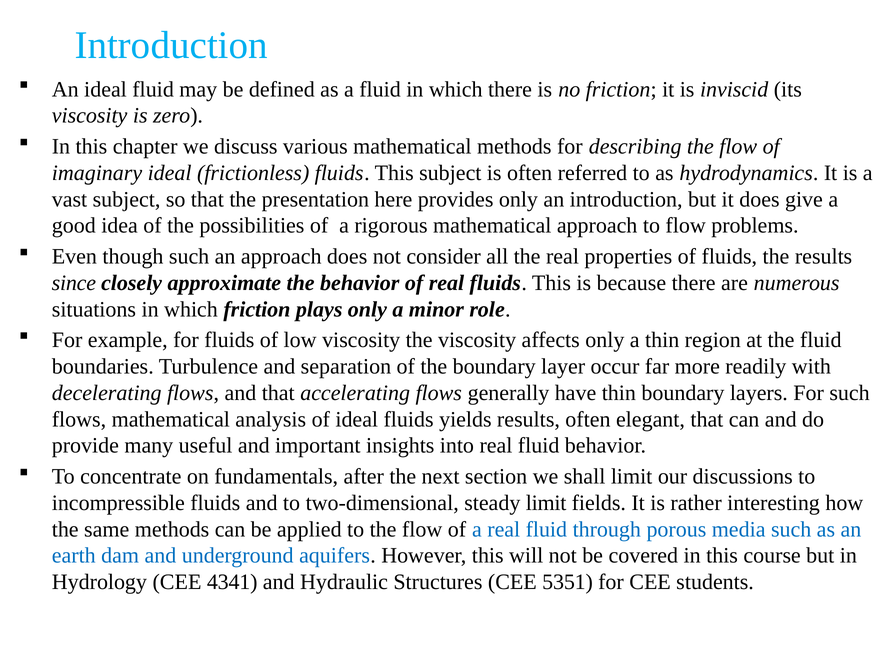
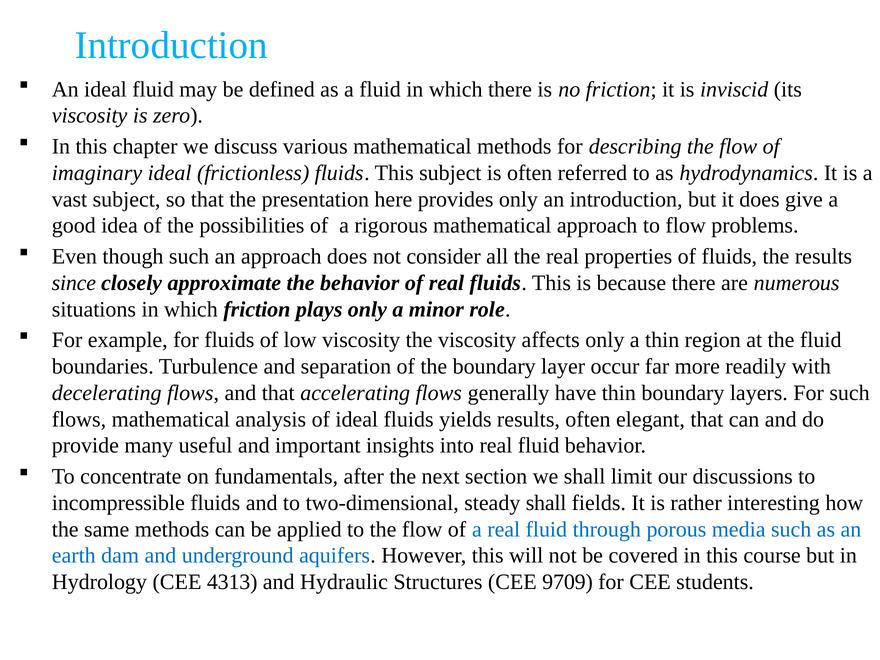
steady limit: limit -> shall (546, 503)
4341: 4341 -> 4313 (232, 582)
5351: 5351 -> 9709 (568, 582)
